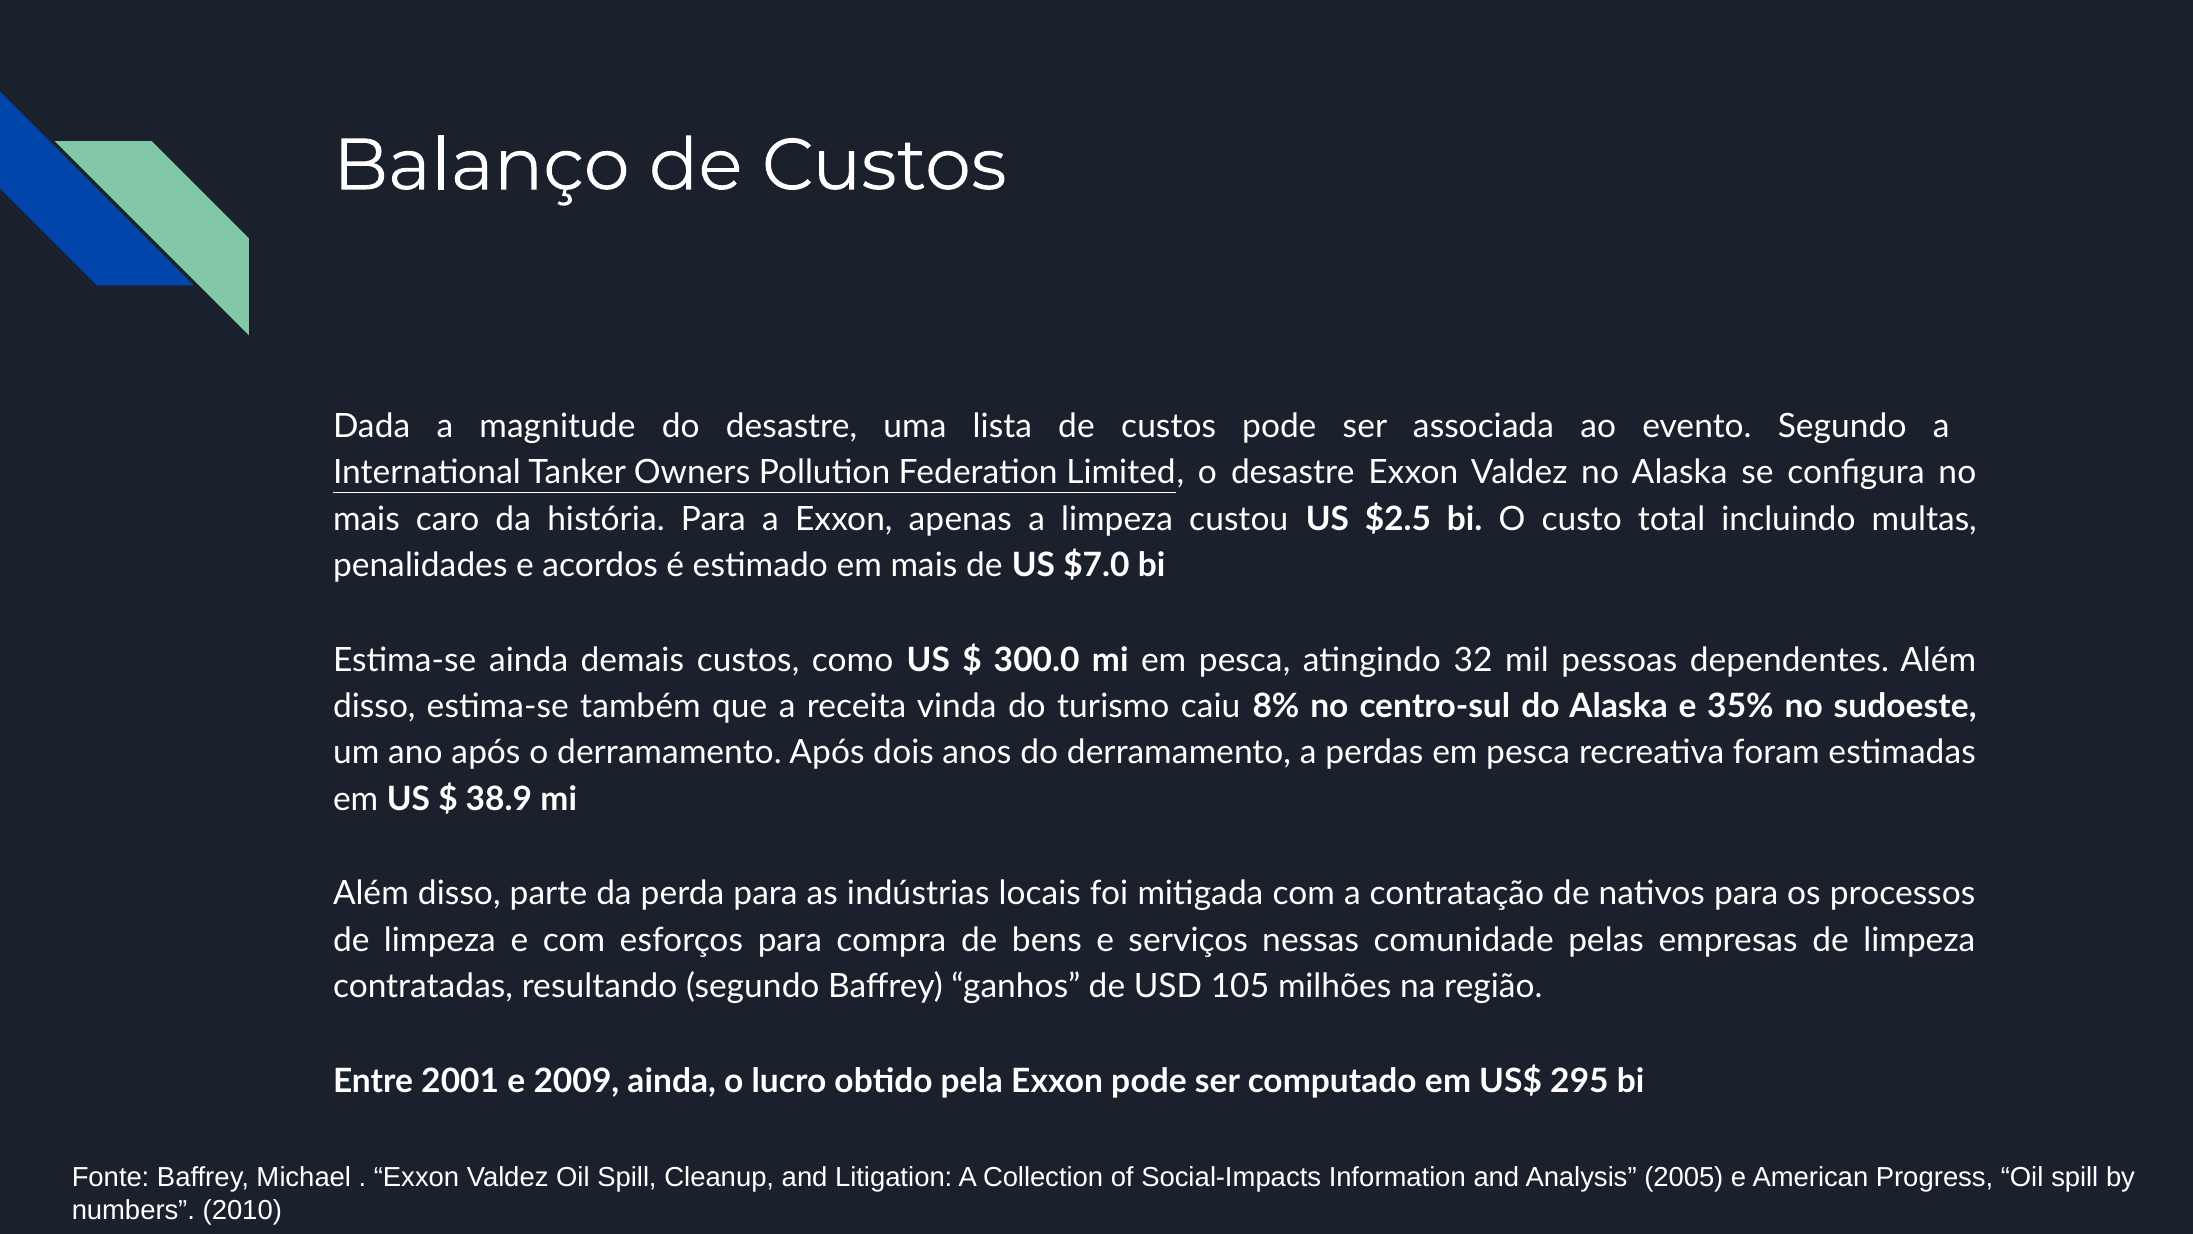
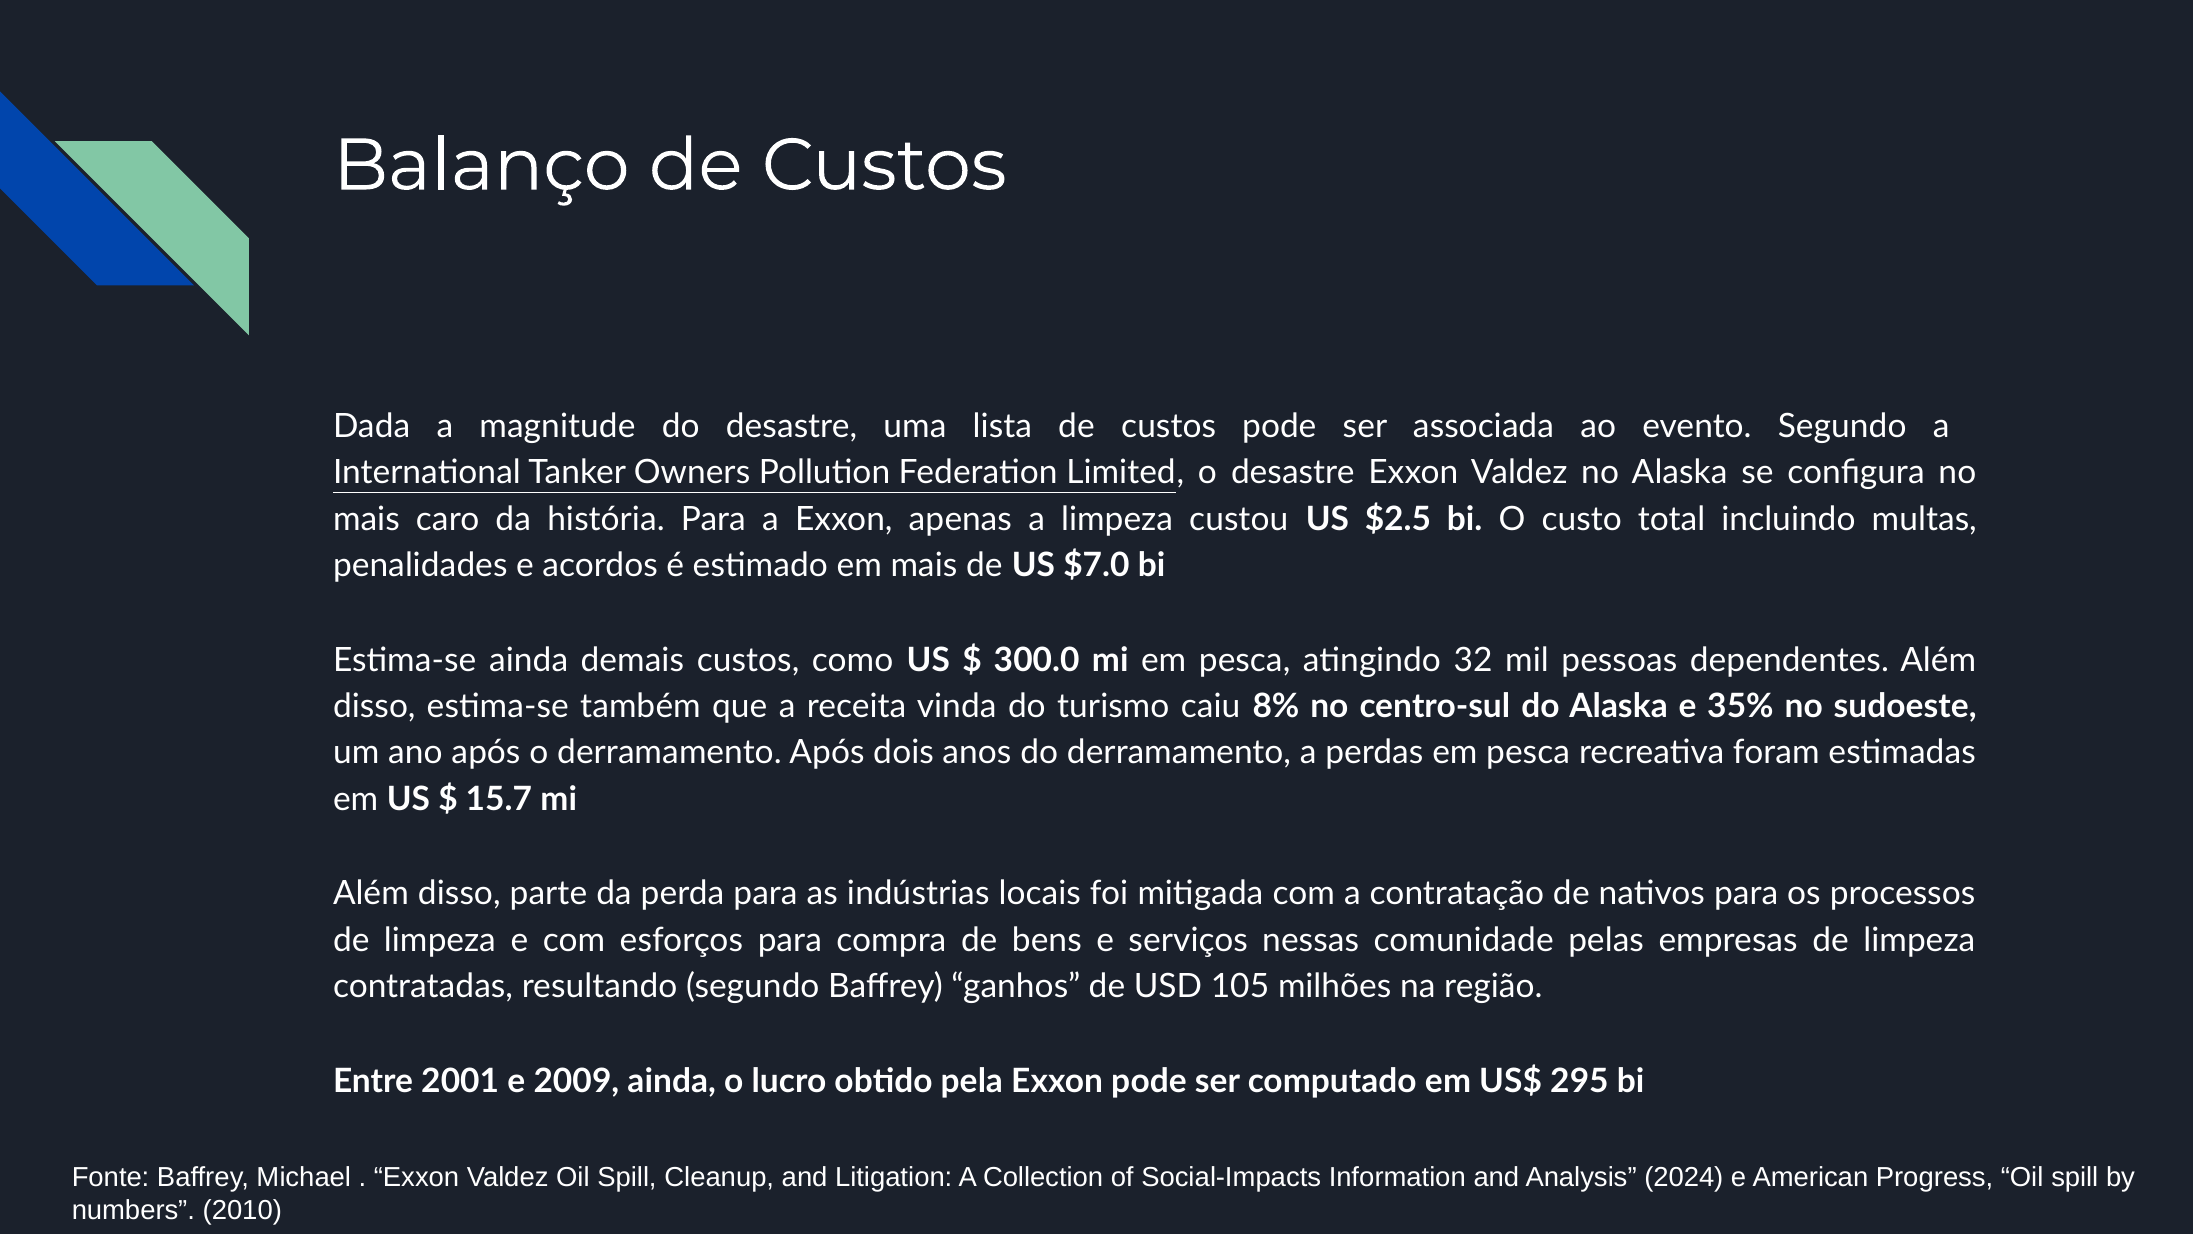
38.9: 38.9 -> 15.7 (499, 799)
2005: 2005 -> 2024 (1684, 1177)
